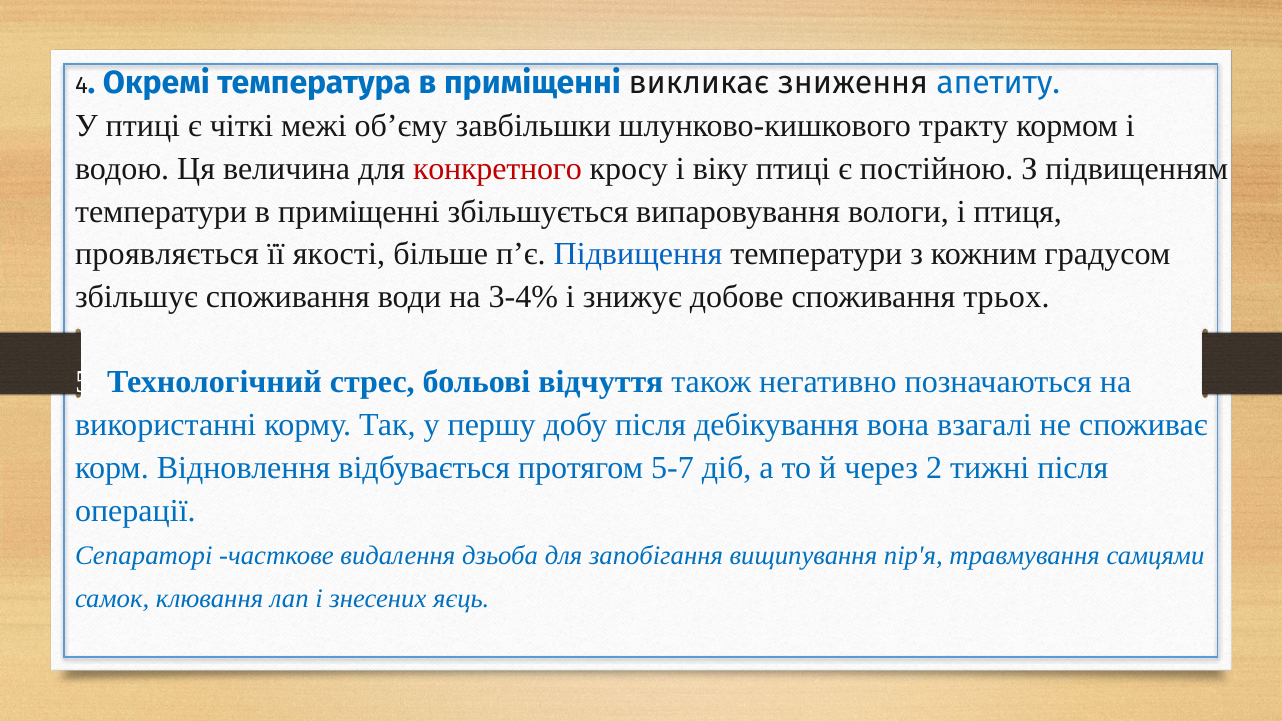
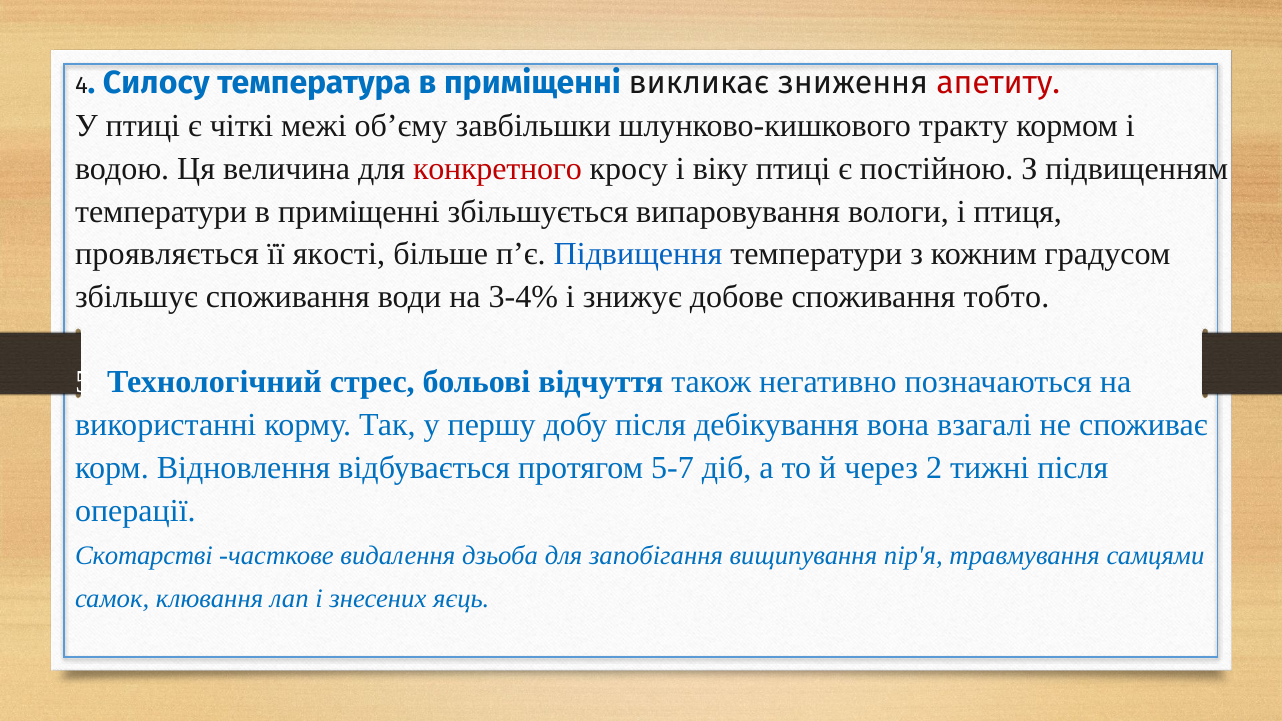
Окремі: Окремі -> Силосу (156, 83)
апетиту colour: blue -> red (998, 83)
трьох: трьох -> тобто (1007, 297)
Сепараторі: Сепараторі -> Скотарстві (144, 556)
